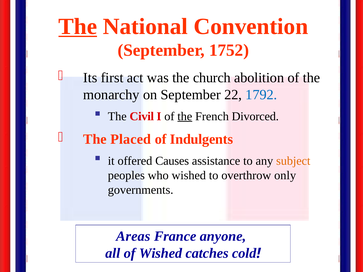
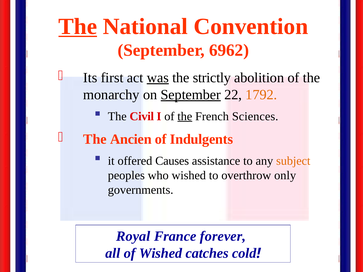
1752: 1752 -> 6962 (229, 50)
was underline: none -> present (158, 78)
church: church -> strictly (212, 78)
September underline: none -> present (191, 95)
1792 colour: blue -> orange (261, 95)
Divorced: Divorced -> Sciences (255, 116)
Placed: Placed -> Ancien (131, 139)
Areas: Areas -> Royal (133, 236)
anyone: anyone -> forever (223, 236)
